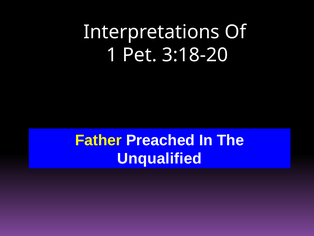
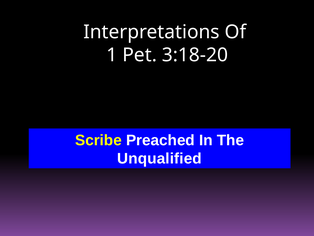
Father: Father -> Scribe (98, 140)
